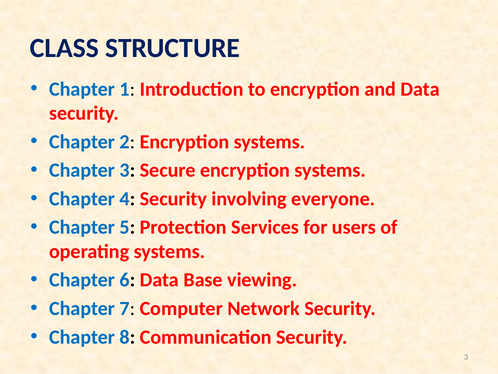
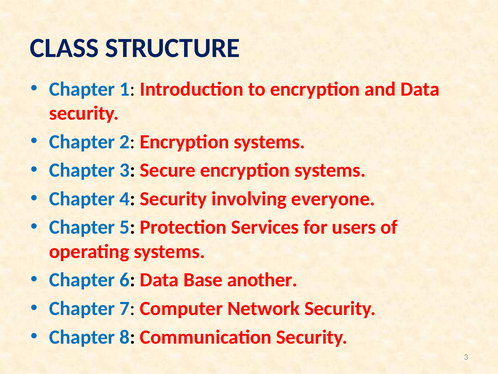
viewing: viewing -> another (262, 280)
